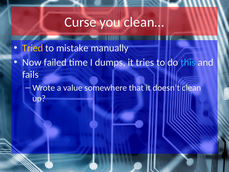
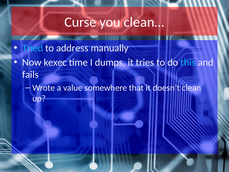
Tried colour: yellow -> light blue (33, 48)
mistake: mistake -> address (72, 48)
failed: failed -> kexec (55, 62)
